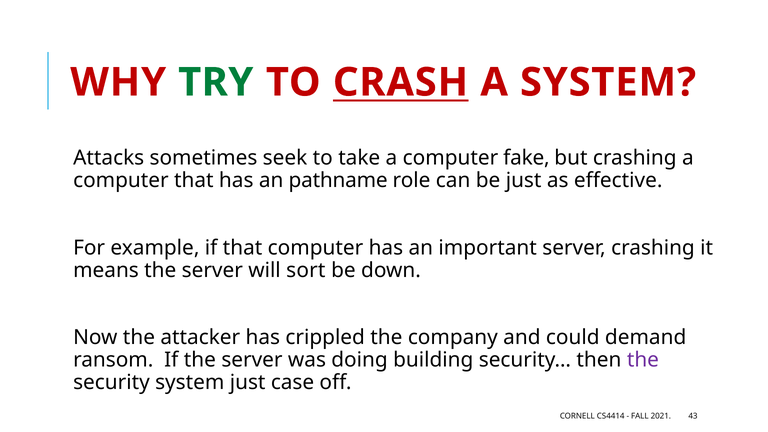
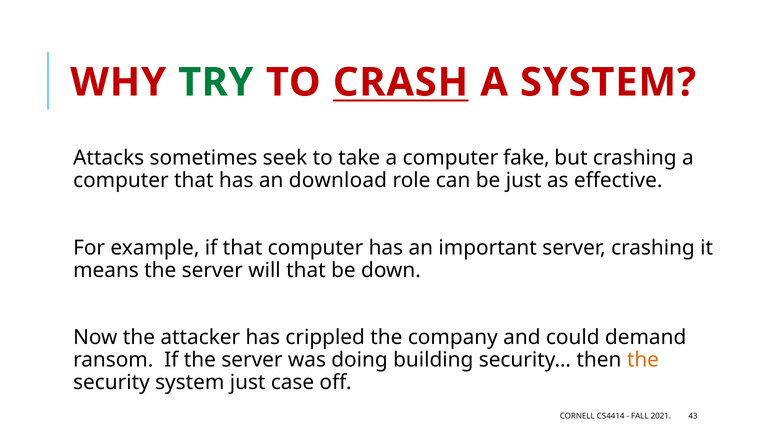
pathname: pathname -> download (338, 180)
will sort: sort -> that (306, 270)
the colour: purple -> orange (643, 360)
